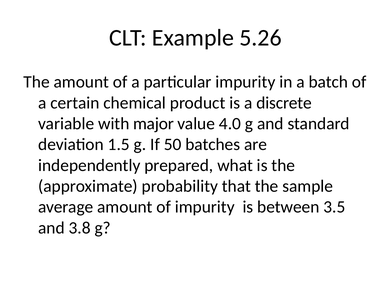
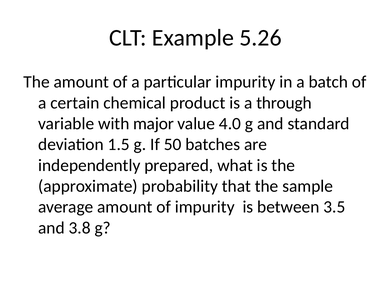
discrete: discrete -> through (284, 103)
